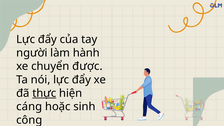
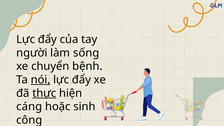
hành: hành -> sống (86, 53)
được: được -> bệnh (87, 66)
nói underline: none -> present (41, 80)
